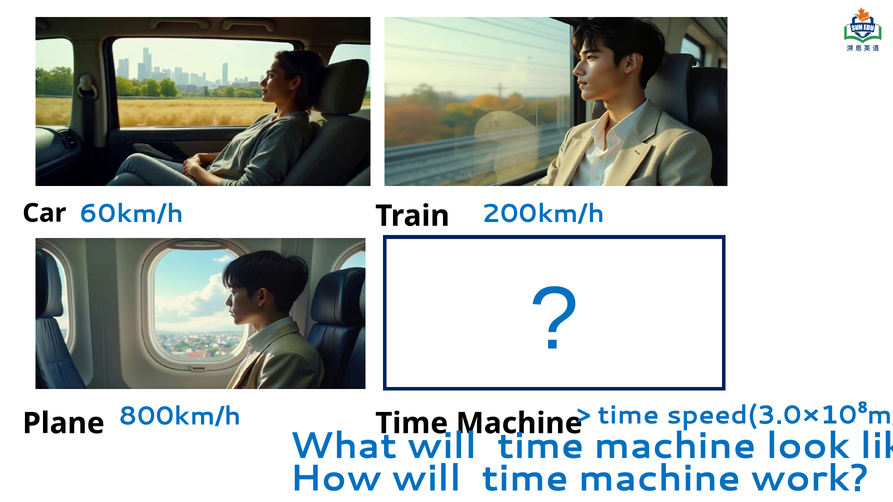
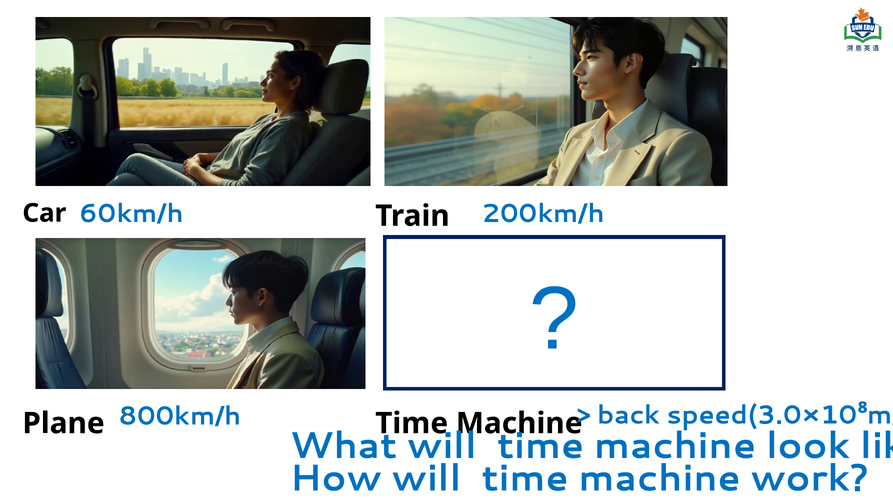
time: time -> back (629, 415)
